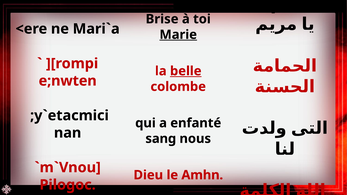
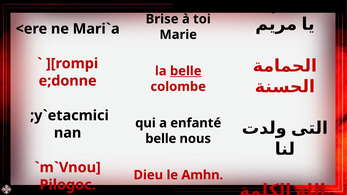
Marie underline: present -> none (178, 35)
e;nwten: e;nwten -> e;donne (68, 81)
sang: sang -> belle (161, 139)
